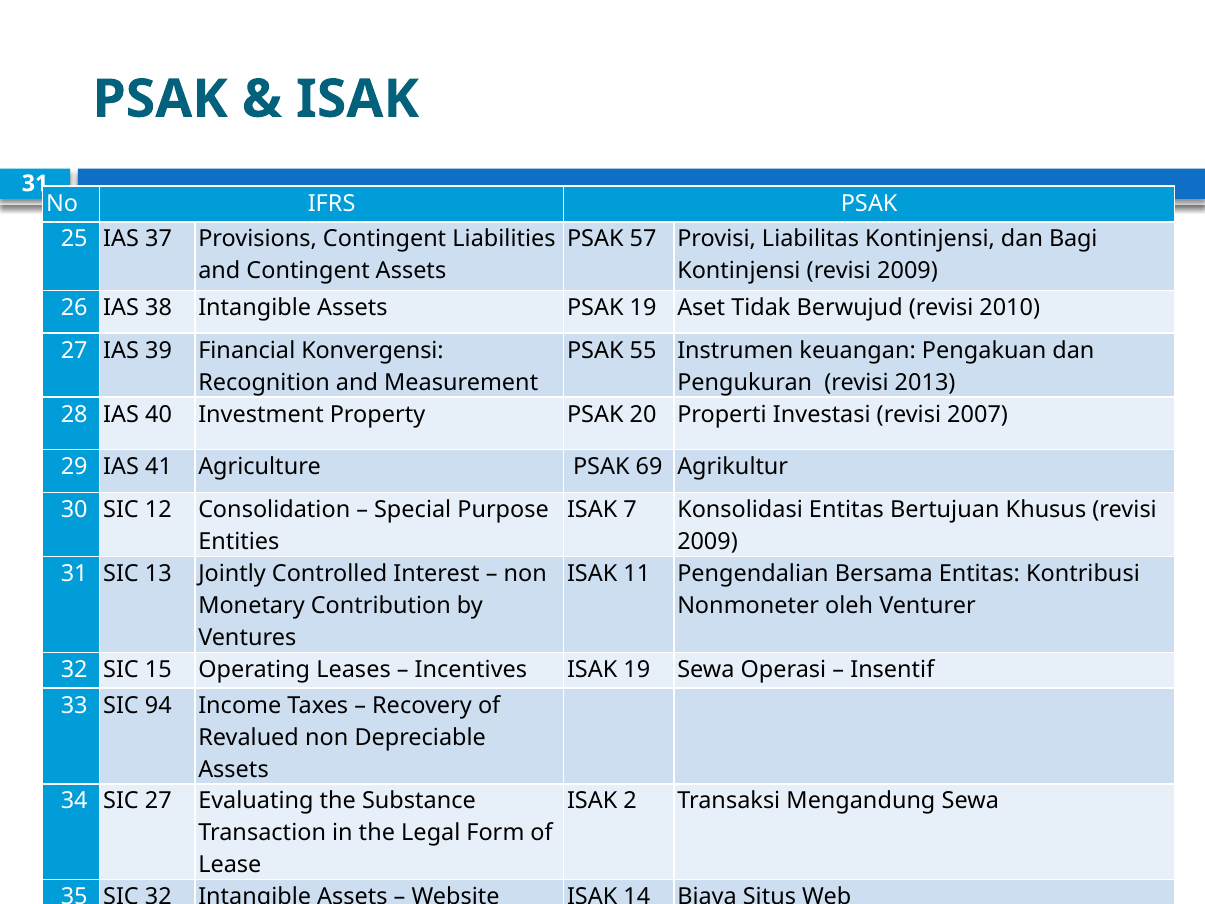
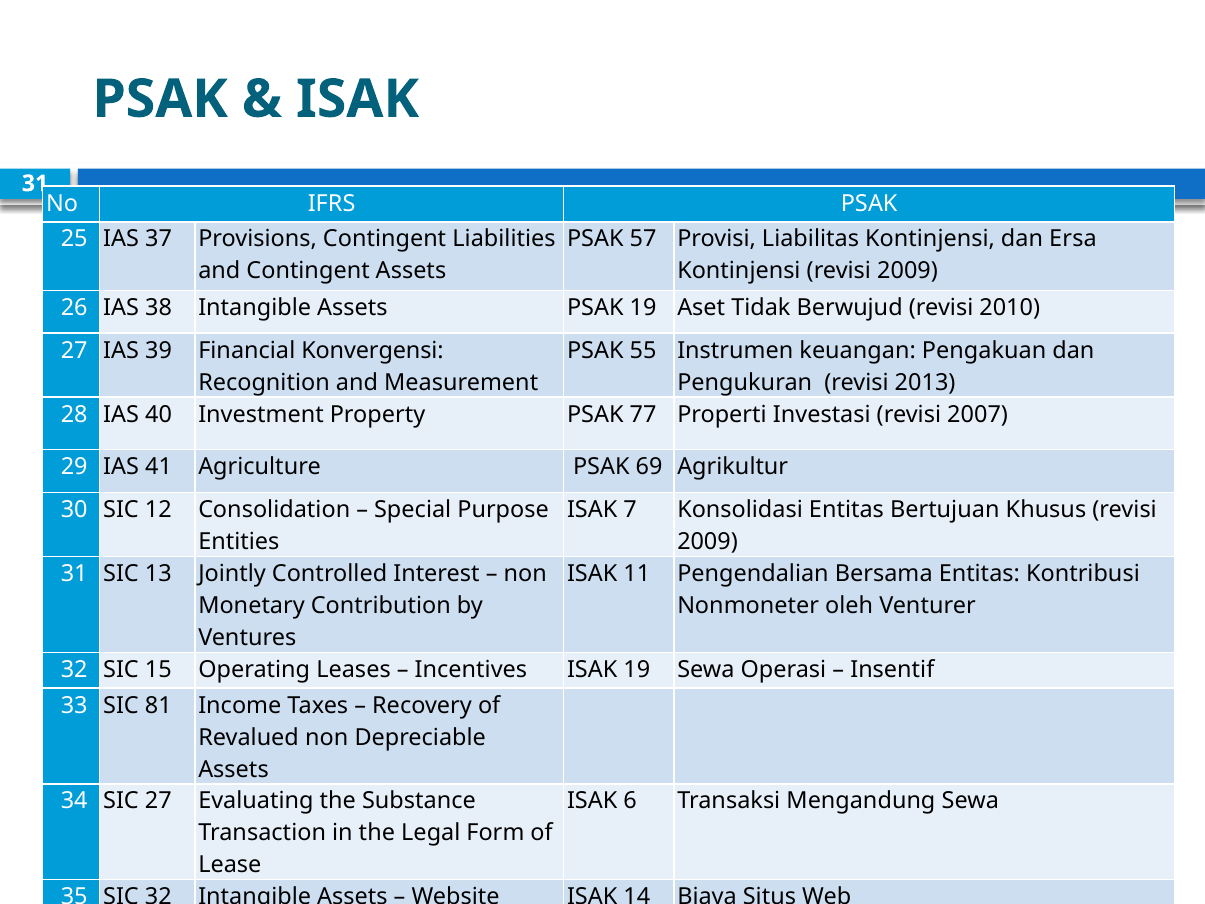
Bagi: Bagi -> Ersa (1073, 239)
20: 20 -> 77 (643, 414)
94: 94 -> 81 (158, 705)
2: 2 -> 6 (630, 801)
